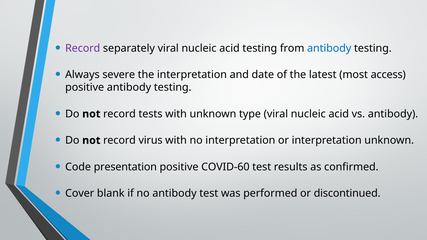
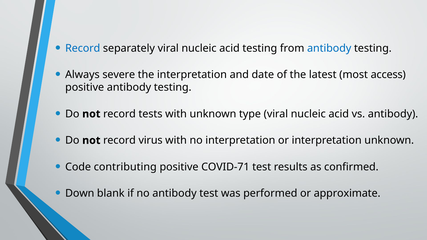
Record colour: purple -> blue (83, 48)
presentation: presentation -> contributing (125, 167)
COVID-60: COVID-60 -> COVID-71 (225, 167)
Cover: Cover -> Down (80, 193)
discontinued: discontinued -> approximate (347, 193)
